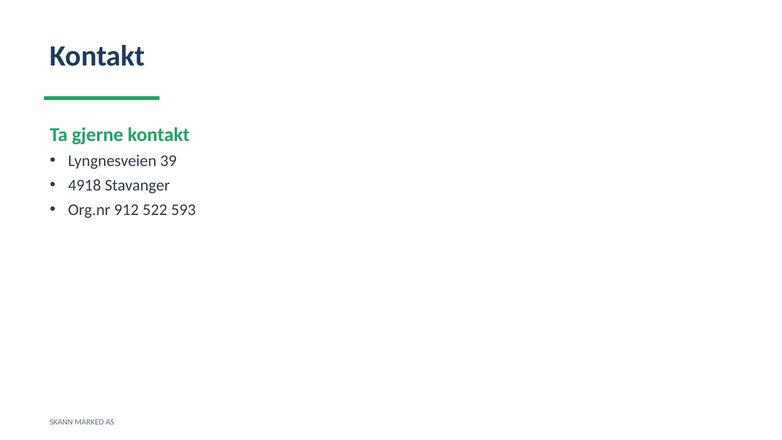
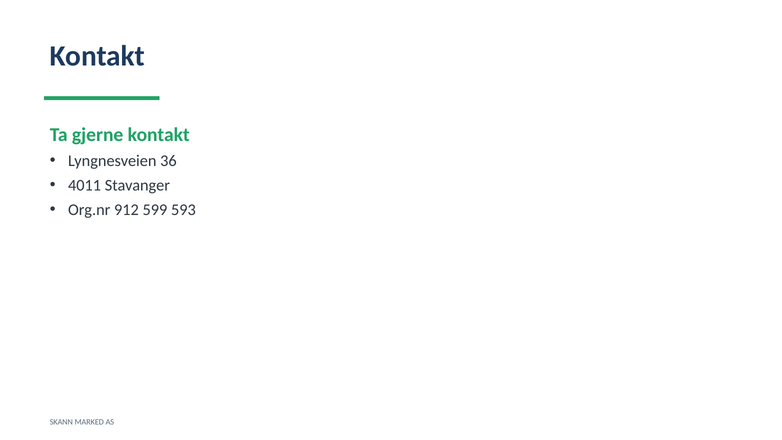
39: 39 -> 36 (168, 161)
4918: 4918 -> 4011 (85, 185)
522: 522 -> 599 (155, 210)
